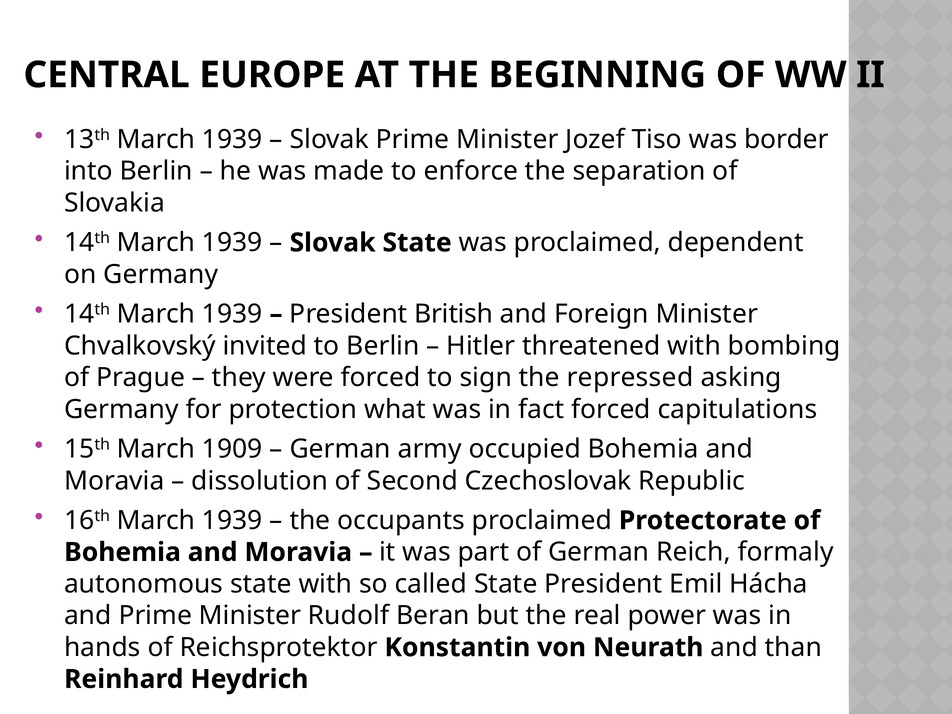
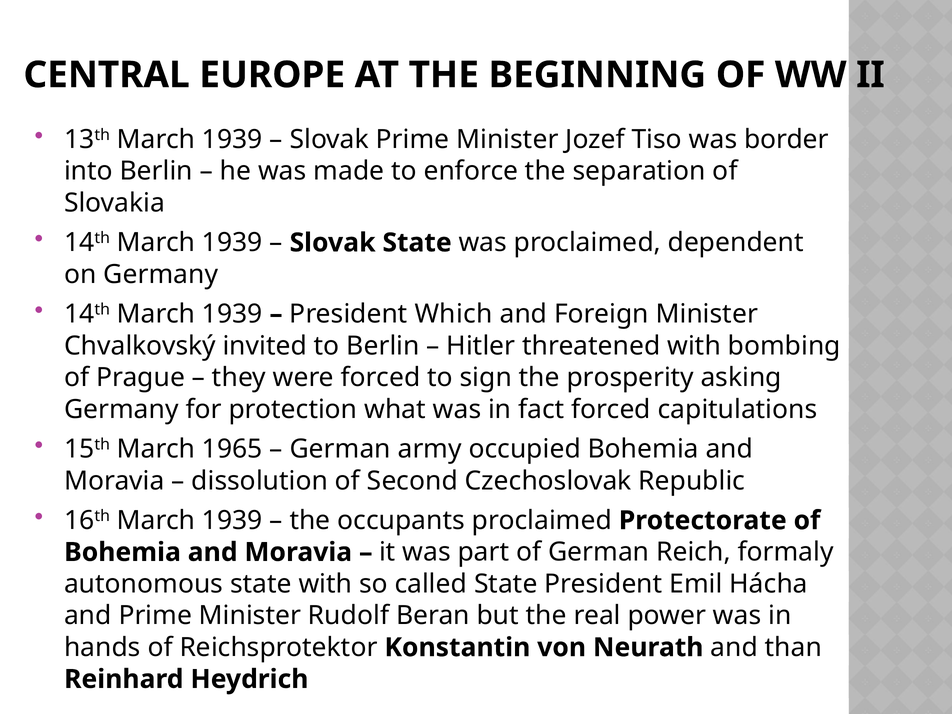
British: British -> Which (453, 314)
repressed: repressed -> prosperity (630, 378)
1909: 1909 -> 1965 (232, 449)
